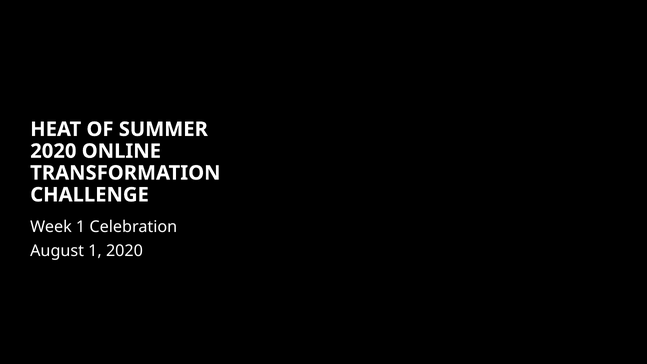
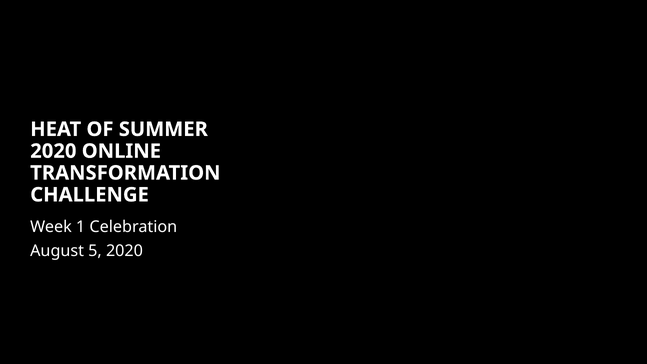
August 1: 1 -> 5 (95, 251)
